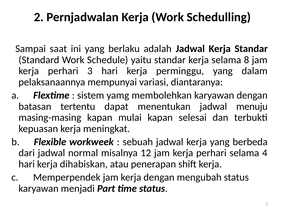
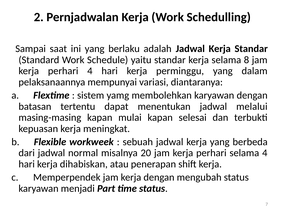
perhari 3: 3 -> 4 (90, 71)
menuju: menuju -> melalui (252, 106)
12: 12 -> 20 (146, 153)
